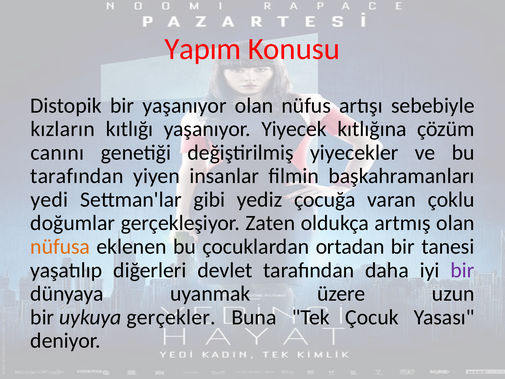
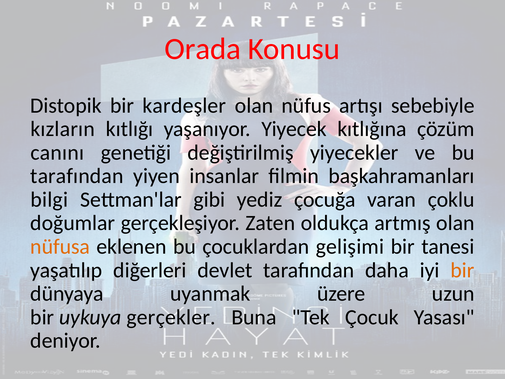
Yapım: Yapım -> Orada (203, 49)
bir yaşanıyor: yaşanıyor -> kardeşler (184, 105)
yedi: yedi -> bilgi (49, 199)
ortadan: ortadan -> gelişimi (350, 246)
bir colour: purple -> orange (462, 270)
